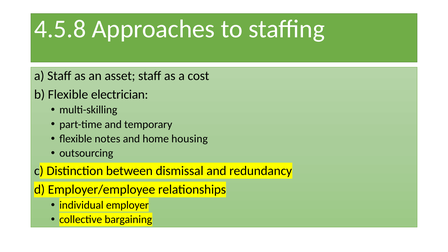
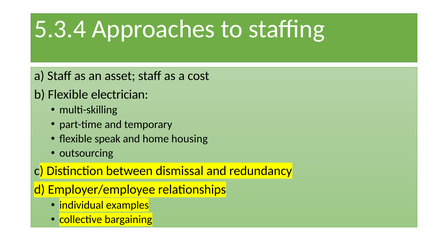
4.5.8: 4.5.8 -> 5.3.4 (60, 29)
notes: notes -> speak (108, 139)
employer: employer -> examples (127, 205)
